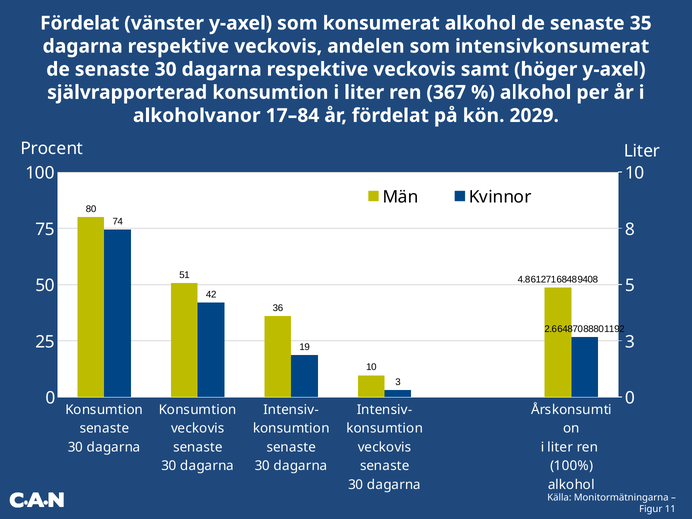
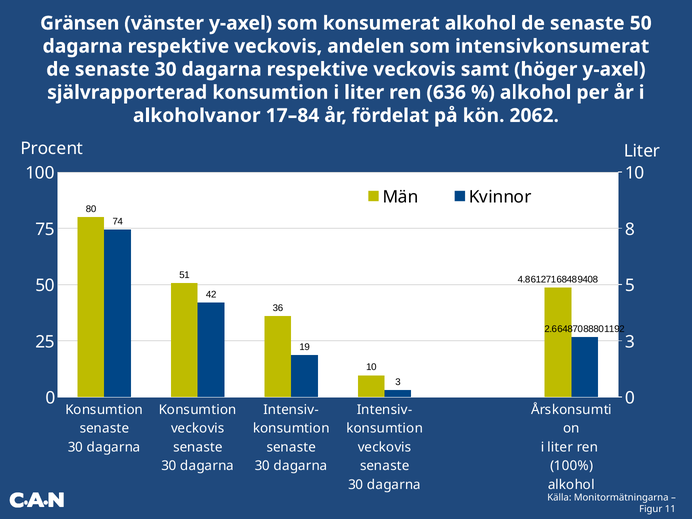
Fördelat: Fördelat -> Gränsen (80, 23)
senaste 35: 35 -> 50 (641, 23)
367: 367 -> 636 (446, 92)
2029: 2029 -> 2062 (534, 116)
